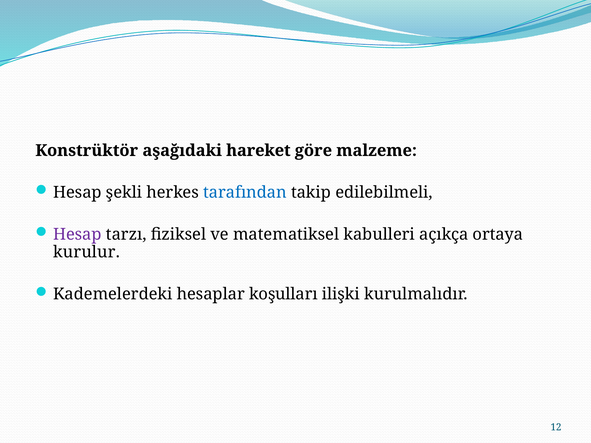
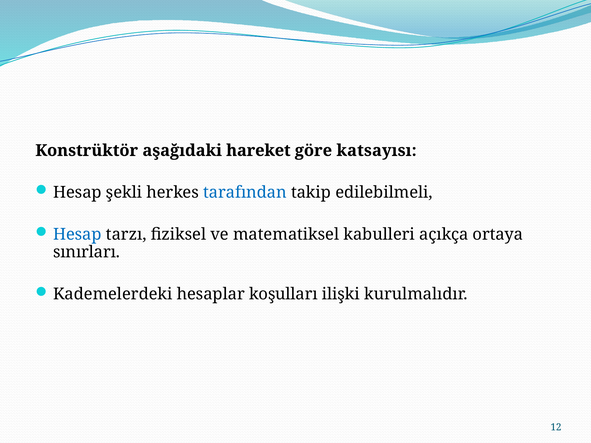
malzeme: malzeme -> katsayısı (377, 151)
Hesap colour: purple -> blue (77, 235)
kurulur: kurulur -> sınırları (87, 252)
